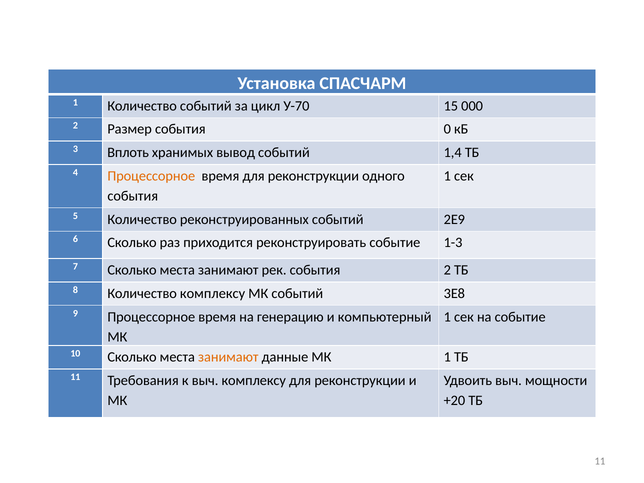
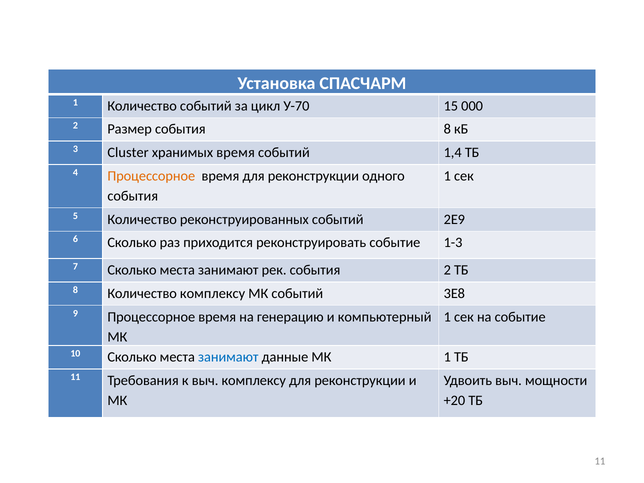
события 0: 0 -> 8 (447, 129)
Вплоть: Вплоть -> Cluster (128, 153)
хранимых вывод: вывод -> время (236, 153)
занимают colour: orange -> blue (228, 357)
